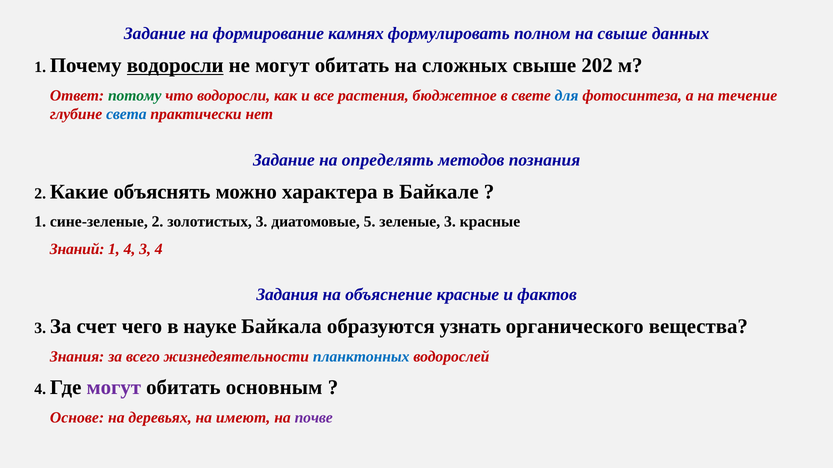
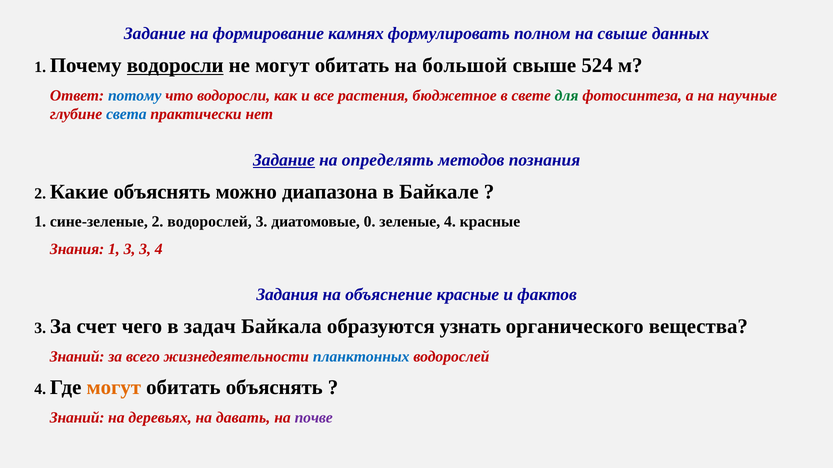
сложных: сложных -> большой (465, 66)
202: 202 -> 524 (597, 66)
потому colour: green -> blue (135, 96)
для colour: blue -> green (567, 96)
течение: течение -> научные (748, 96)
Задание underline: none -> present (284, 160)
характера: характера -> диапазона (330, 192)
2 золотистых: золотистых -> водорослей (210, 222)
5: 5 -> 0 (370, 222)
зеленые 3: 3 -> 4 (450, 222)
Знаний: Знаний -> Знания (77, 249)
1 4: 4 -> 3 (129, 249)
науке: науке -> задач (210, 327)
Знания: Знания -> Знаний (77, 357)
могут colour: purple -> orange (114, 388)
обитать основным: основным -> объяснять (274, 388)
Основе: Основе -> Знаний (77, 418)
имеют: имеют -> давать (243, 418)
